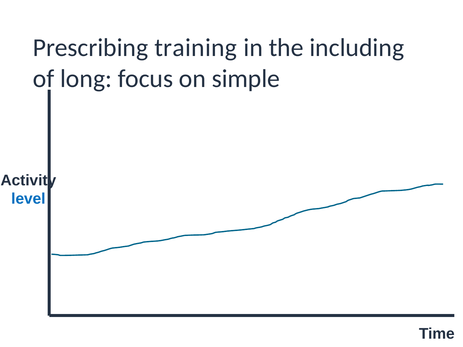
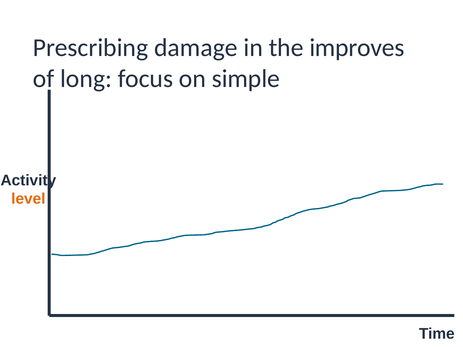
training: training -> damage (196, 48)
including: including -> improves (357, 48)
level colour: blue -> orange (28, 199)
